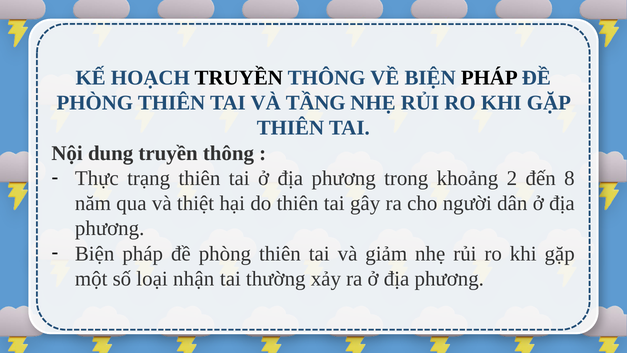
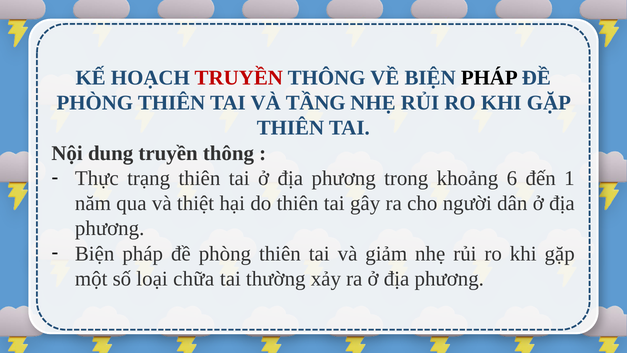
TRUYỀN colour: black -> red (239, 78)
2: 2 -> 6 (512, 178)
8: 8 -> 1 (569, 178)
nhận: nhận -> chữa (194, 278)
